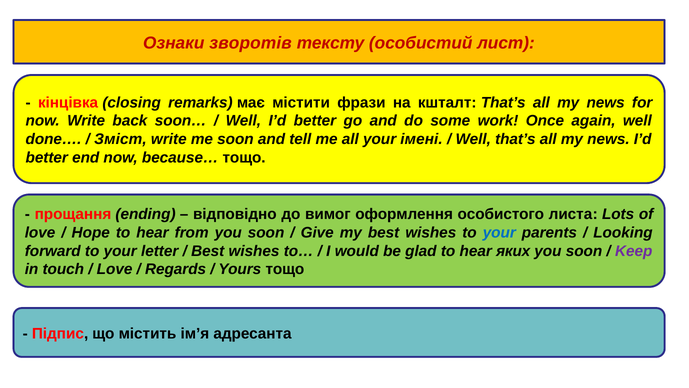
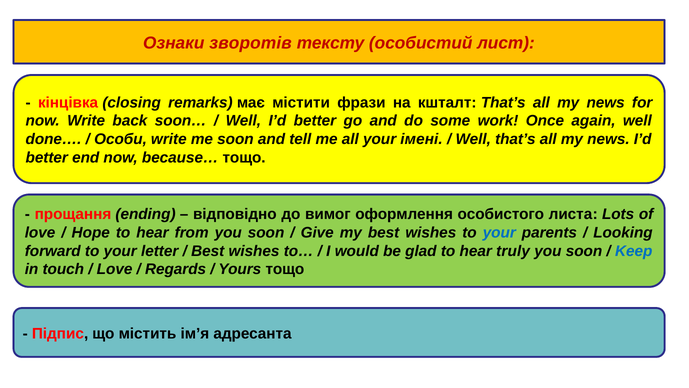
Зміст: Зміст -> Особи (121, 139)
яких: яких -> truly (513, 251)
Keep colour: purple -> blue (634, 251)
